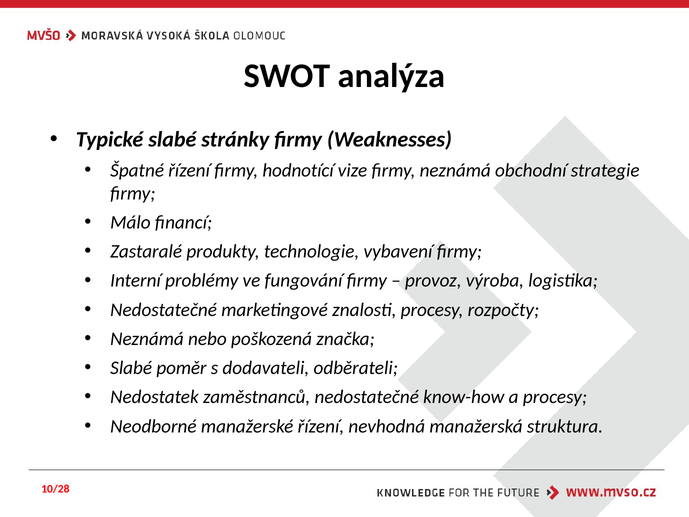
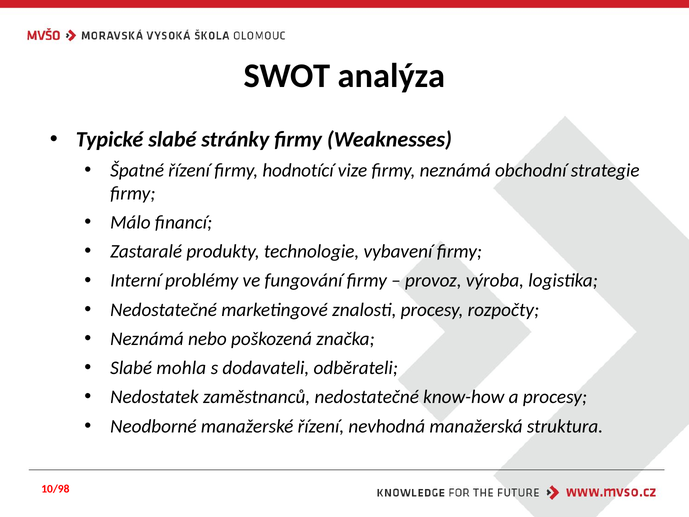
poměr: poměr -> mohla (181, 368)
10/28: 10/28 -> 10/98 (55, 489)
